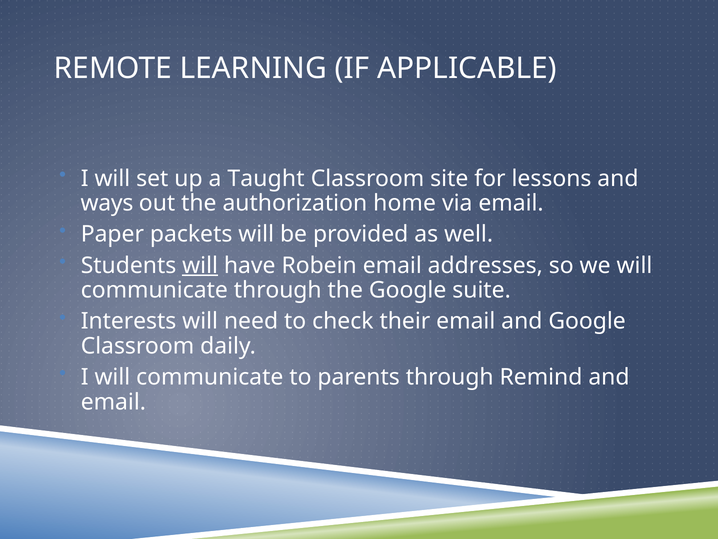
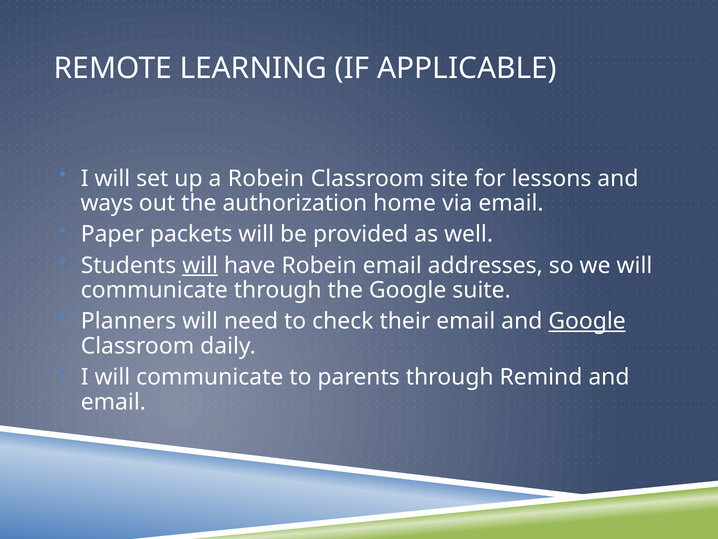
a Taught: Taught -> Robein (266, 178)
Interests: Interests -> Planners (128, 321)
Google underline: none -> present (587, 321)
